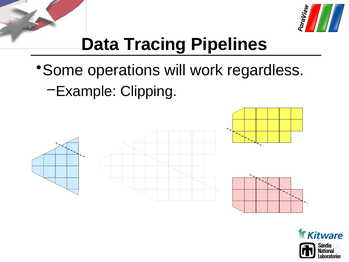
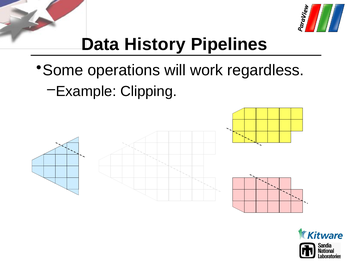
Tracing: Tracing -> History (155, 44)
